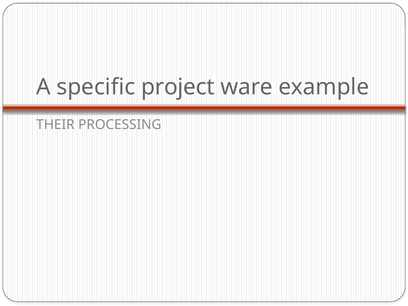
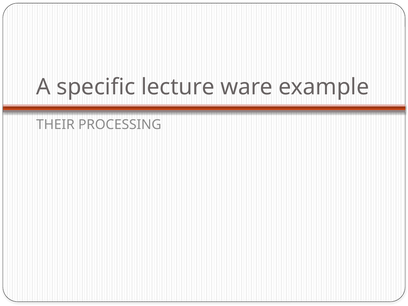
project: project -> lecture (178, 87)
